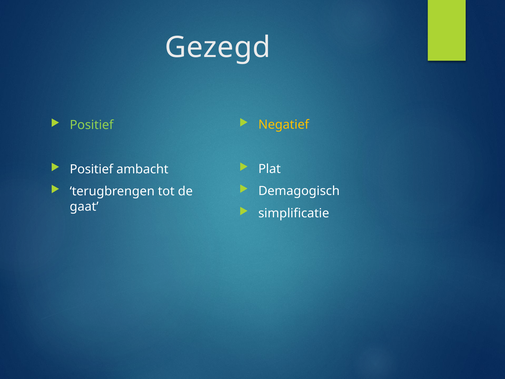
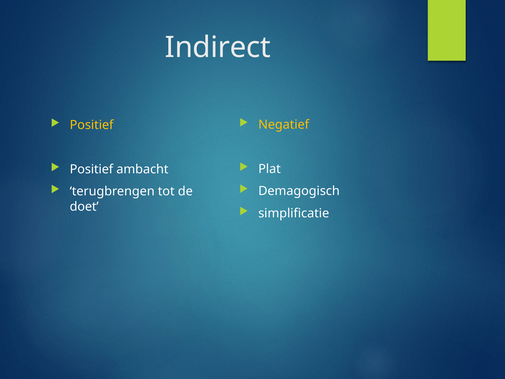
Gezegd: Gezegd -> Indirect (218, 47)
Positief colour: light green -> yellow (92, 125)
gaat: gaat -> doet (84, 206)
